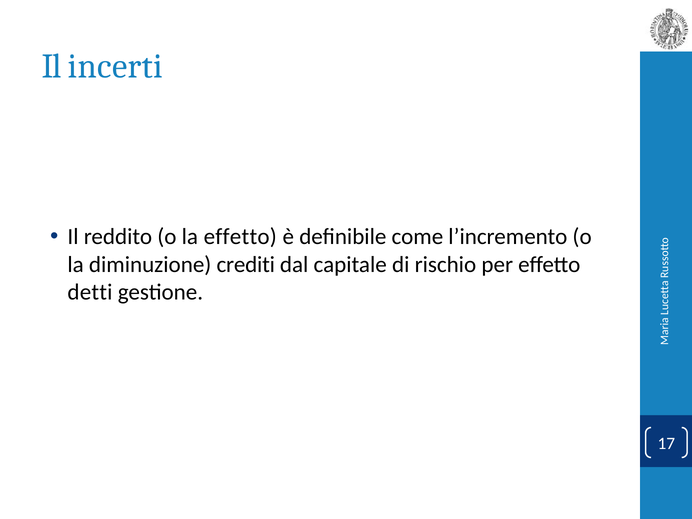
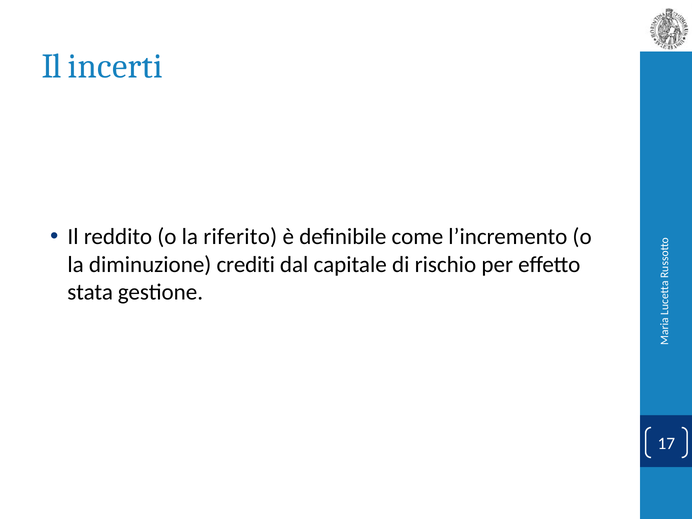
la effetto: effetto -> riferito (240, 237)
detti: detti -> stata (90, 292)
